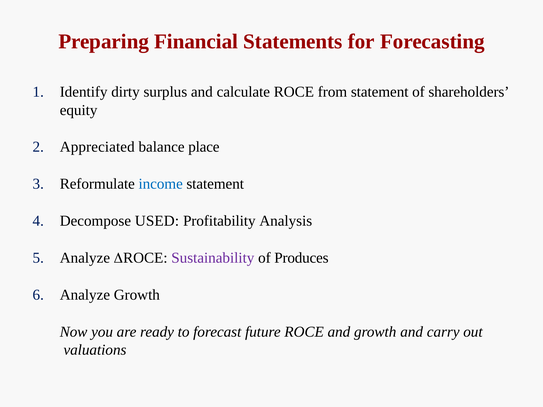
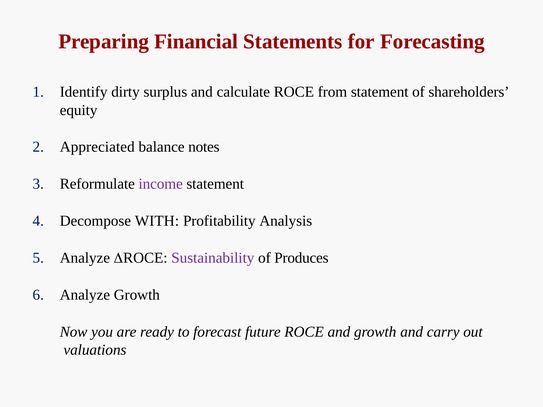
place: place -> notes (204, 147)
income colour: blue -> purple (161, 184)
USED: USED -> WITH (157, 221)
